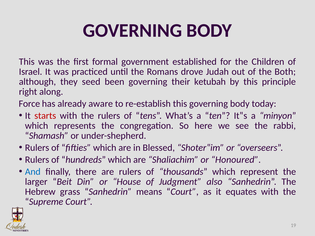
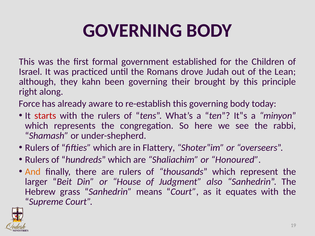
Both: Both -> Lean (285, 72)
seed: seed -> kahn (91, 82)
ketubah: ketubah -> brought (210, 82)
Blessed: Blessed -> Flattery (159, 148)
And colour: blue -> orange (33, 172)
